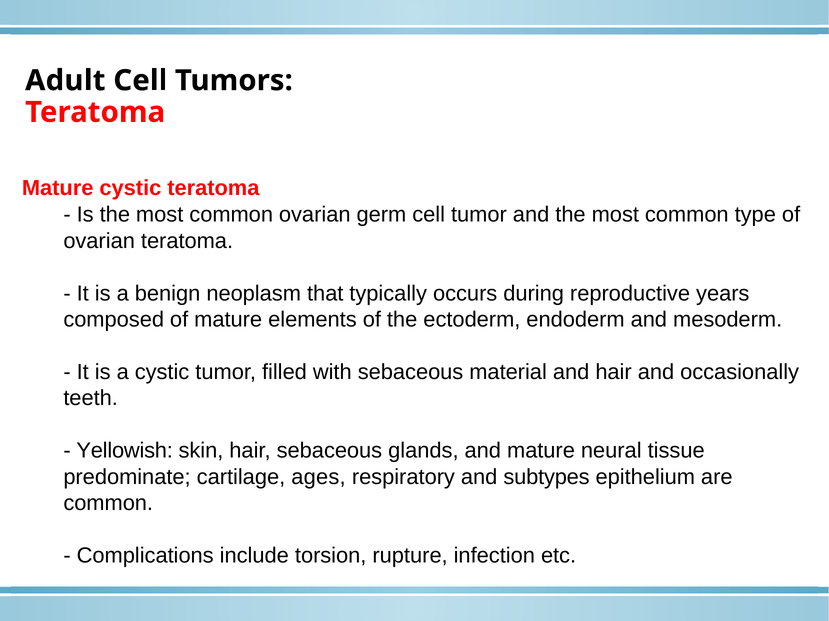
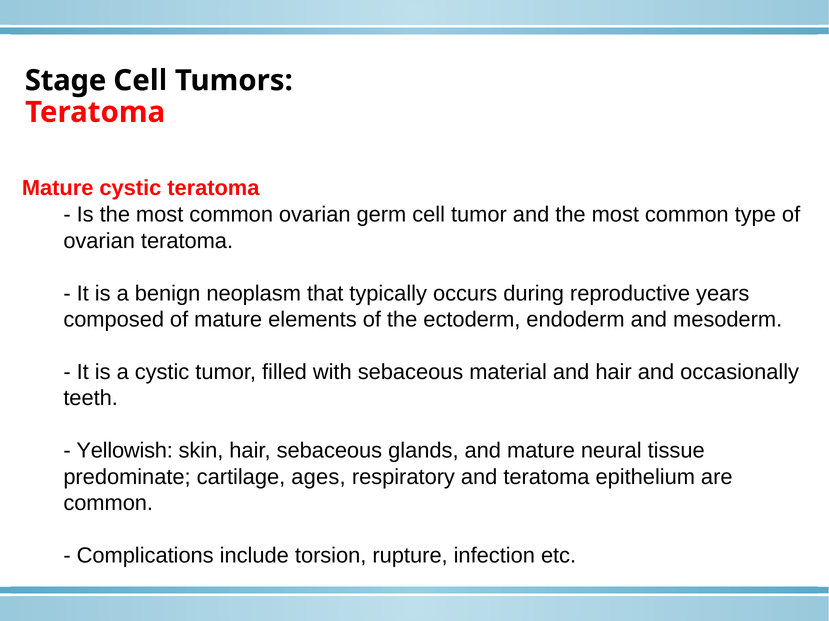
Adult: Adult -> Stage (66, 81)
and subtypes: subtypes -> teratoma (546, 477)
